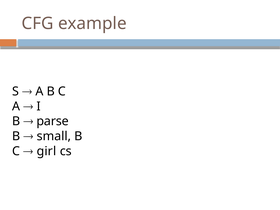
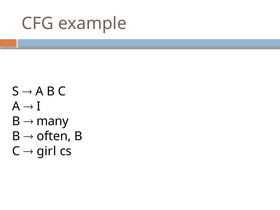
parse: parse -> many (53, 121)
small: small -> often (54, 136)
